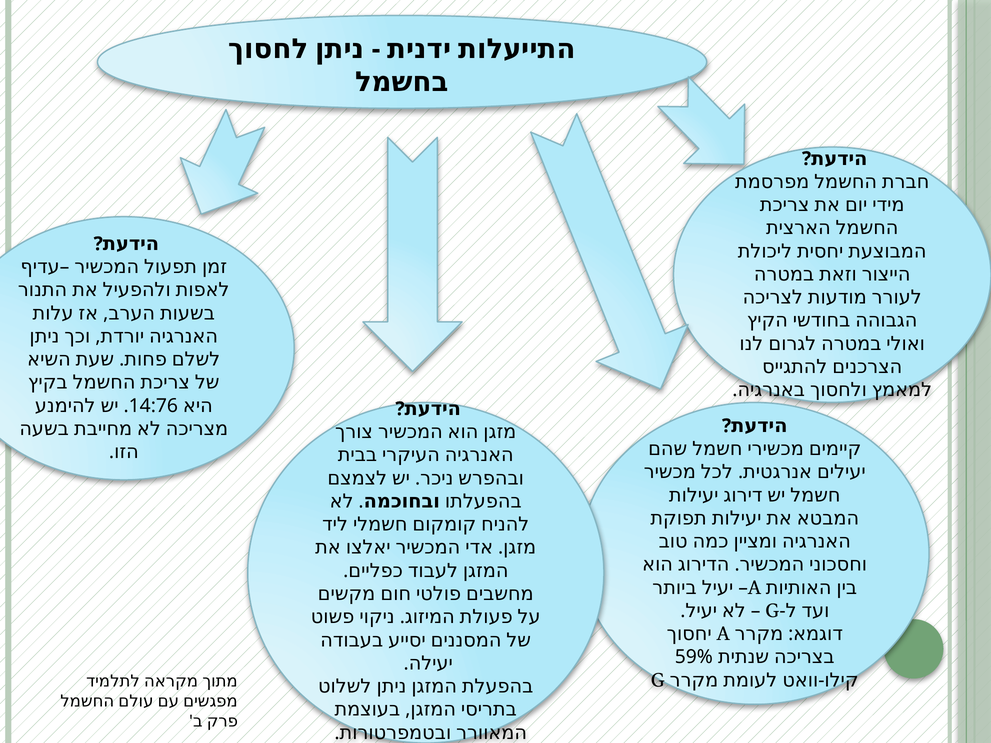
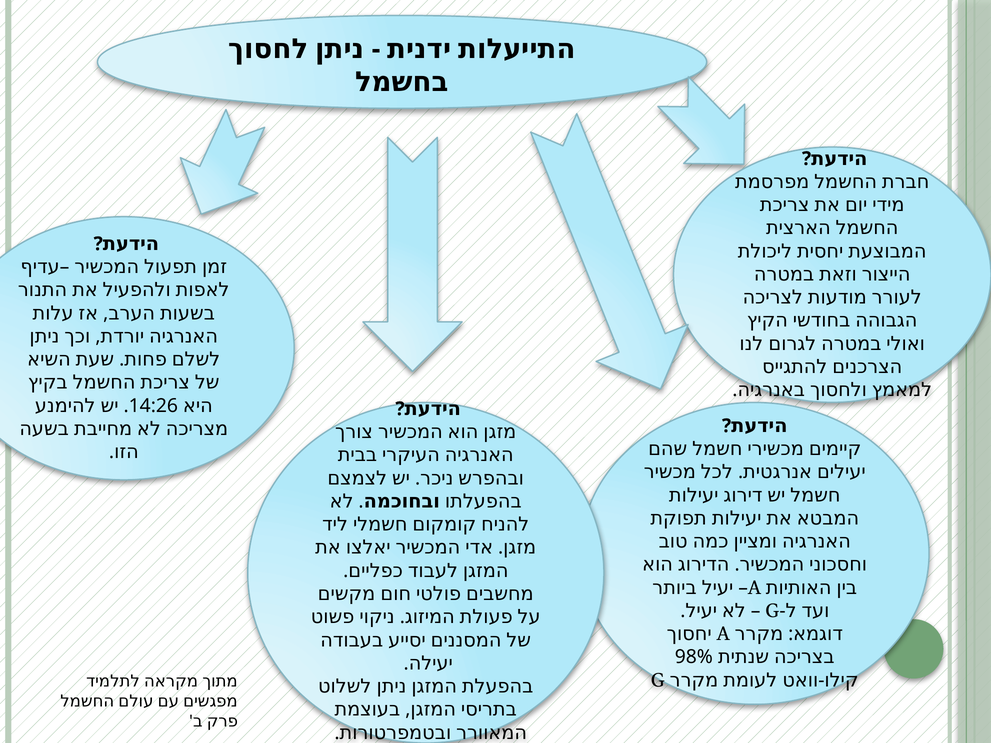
14:76: 14:76 -> 14:26 (153, 406)
59%: 59% -> 98% (694, 657)
